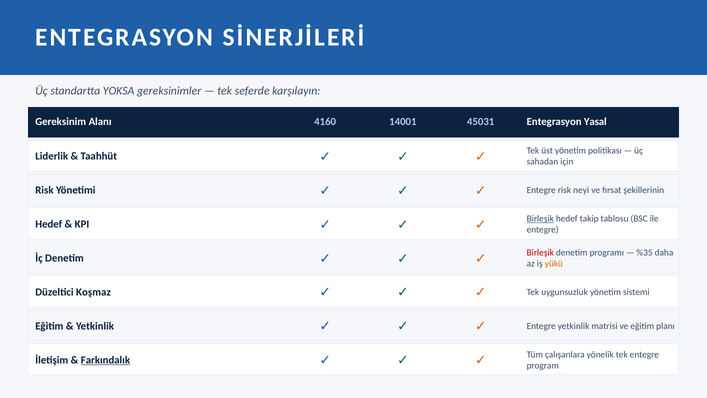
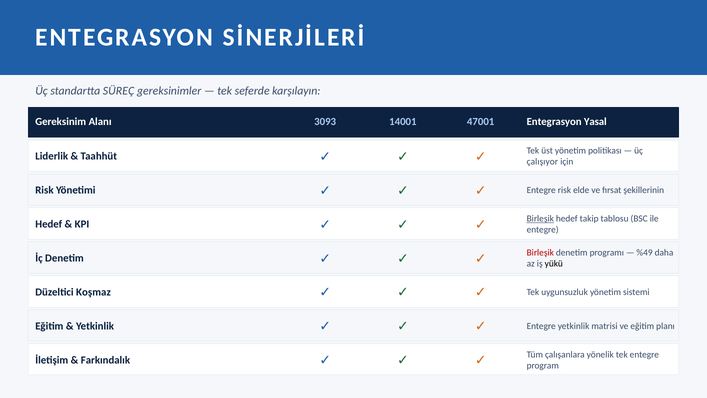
YOKSA: YOKSA -> SÜREÇ (119, 91)
4160: 4160 -> 3093 (325, 122)
45031: 45031 -> 47001 (481, 122)
sahadan: sahadan -> çalışıyor (542, 162)
neyi: neyi -> elde (581, 190)
%35: %35 -> %49 (645, 252)
yükü colour: orange -> black (554, 264)
Farkındalık underline: present -> none (105, 360)
